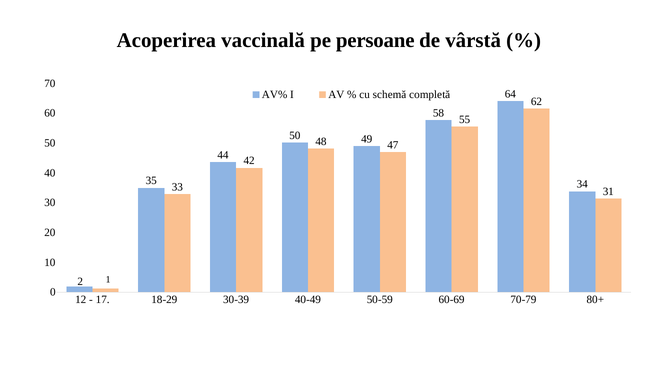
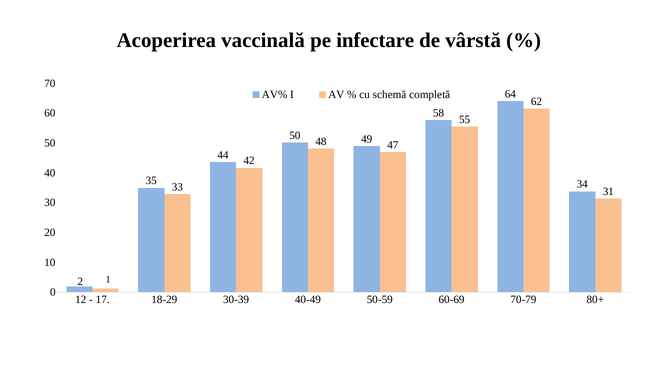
persoane: persoane -> infectare (375, 40)
